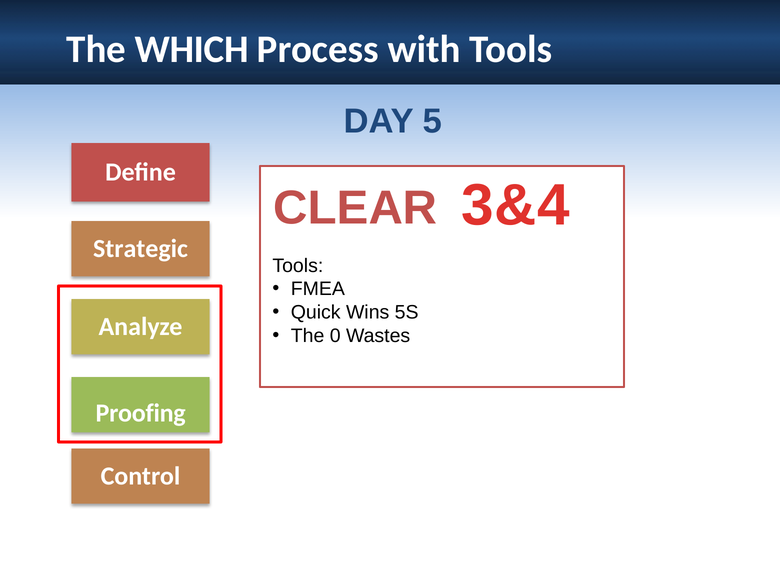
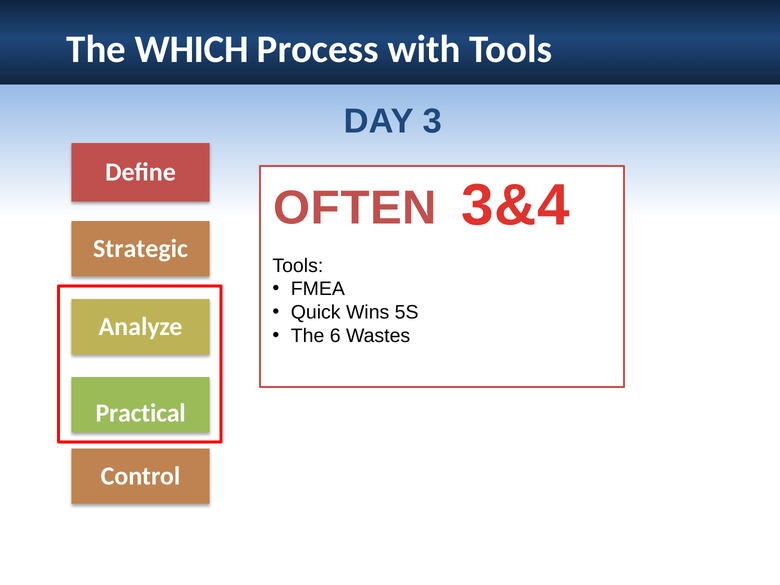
5: 5 -> 3 (432, 121)
CLEAR: CLEAR -> OFTEN (355, 208)
0: 0 -> 6 (335, 336)
Proofing: Proofing -> Practical (141, 413)
